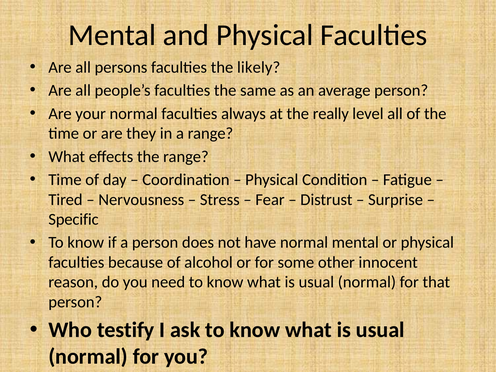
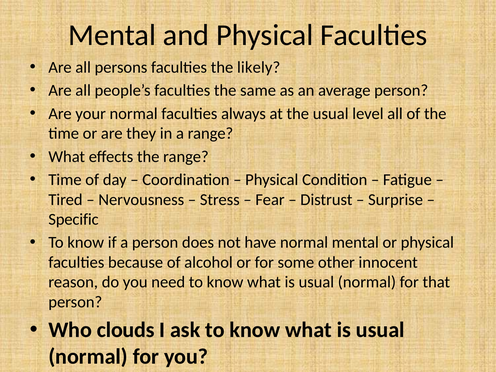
the really: really -> usual (331, 114)
testify: testify -> clouds (126, 330)
